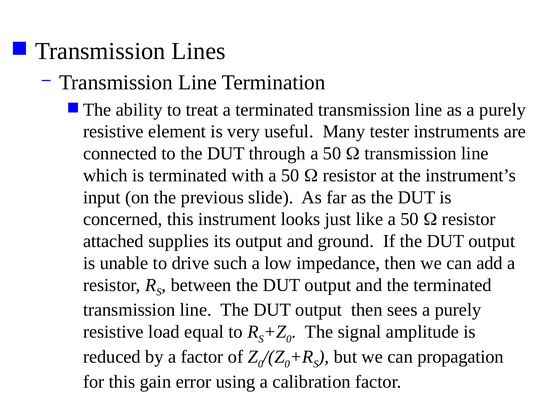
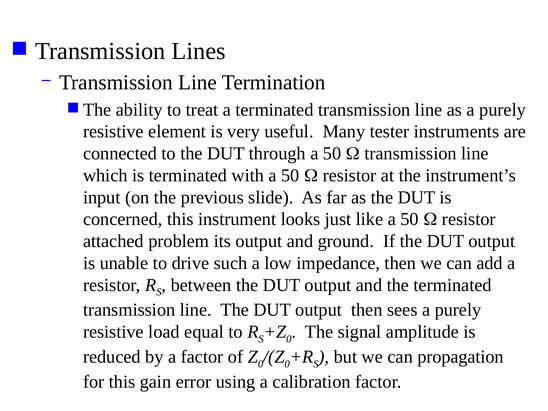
supplies: supplies -> problem (179, 241)
